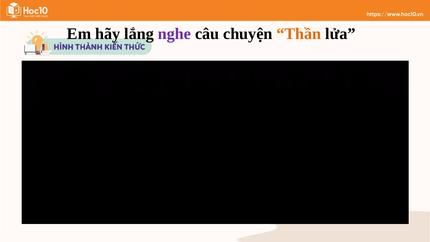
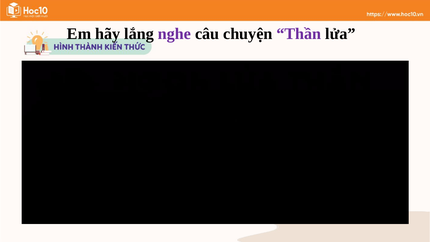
Thần colour: orange -> purple (299, 34)
